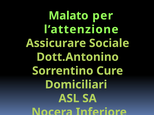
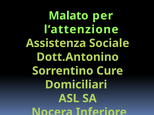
Assicurare: Assicurare -> Assistenza (56, 43)
